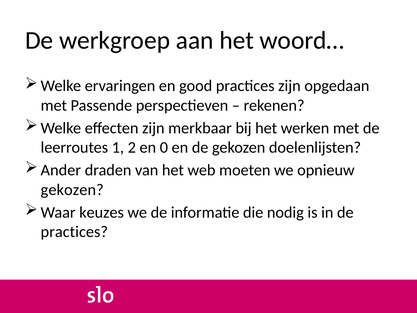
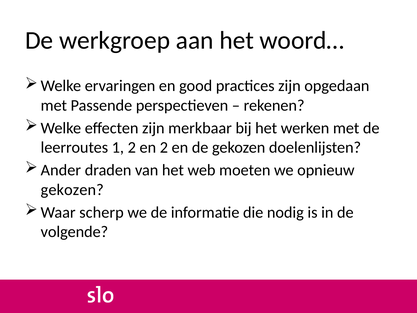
en 0: 0 -> 2 (164, 147)
keuzes: keuzes -> scherp (102, 212)
practices: practices -> volgende (74, 232)
